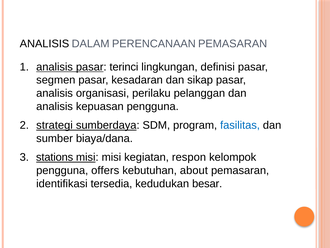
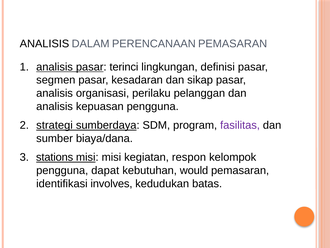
fasilitas colour: blue -> purple (240, 125)
offers: offers -> dapat (105, 170)
about: about -> would (194, 170)
tersedia: tersedia -> involves (111, 183)
besar: besar -> batas (207, 183)
